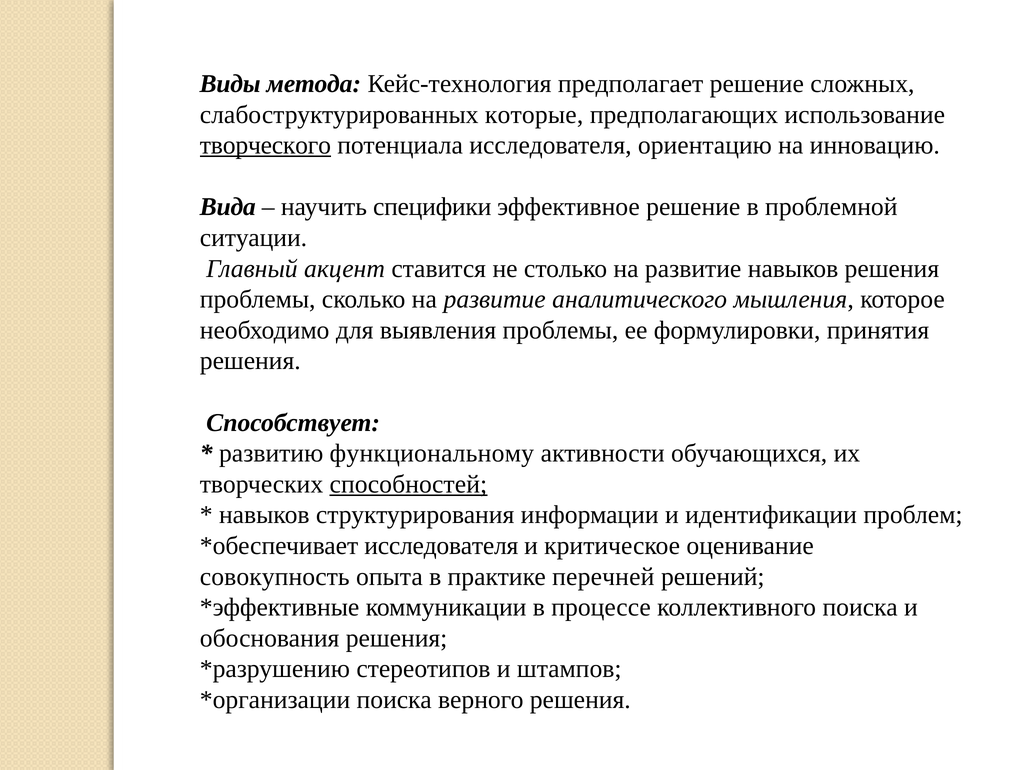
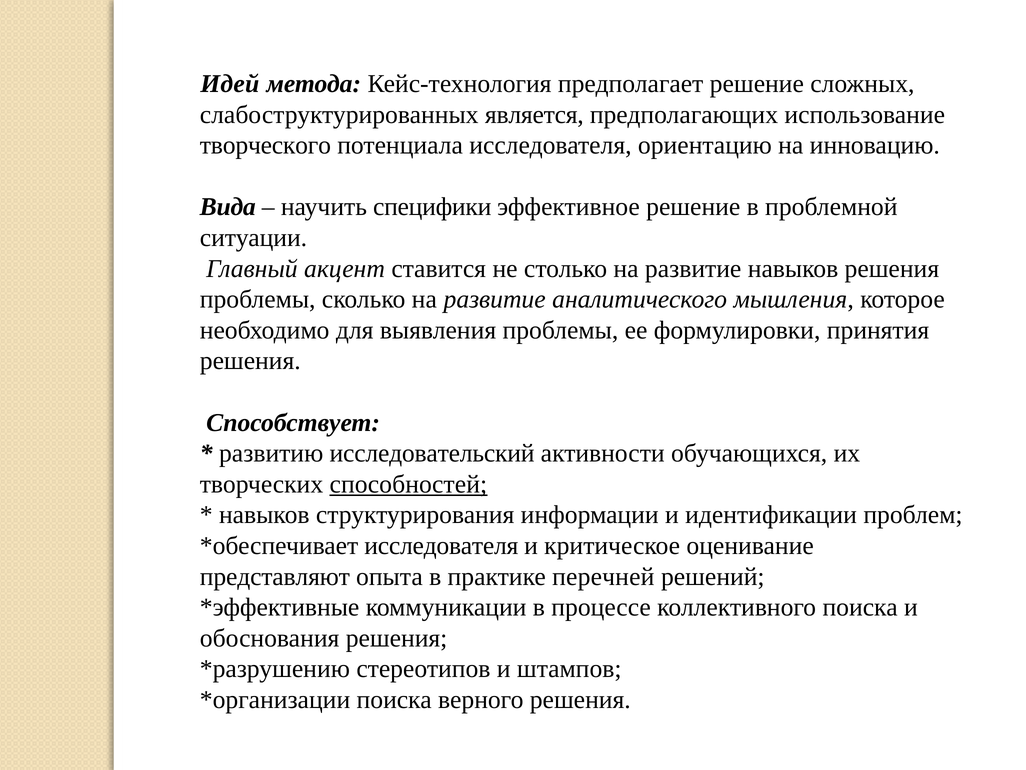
Виды: Виды -> Идей (230, 84)
которые: которые -> является (534, 115)
творческого underline: present -> none (265, 145)
функциональному: функциональному -> исследовательский (432, 453)
совокупность: совокупность -> представляют (275, 576)
